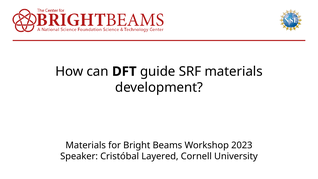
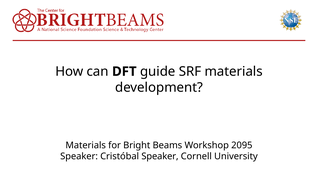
2023: 2023 -> 2095 (242, 145)
Cristóbal Layered: Layered -> Speaker (160, 156)
